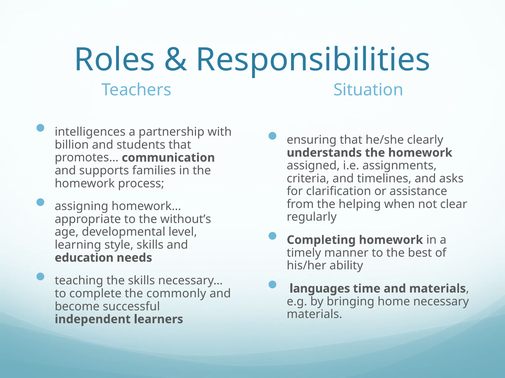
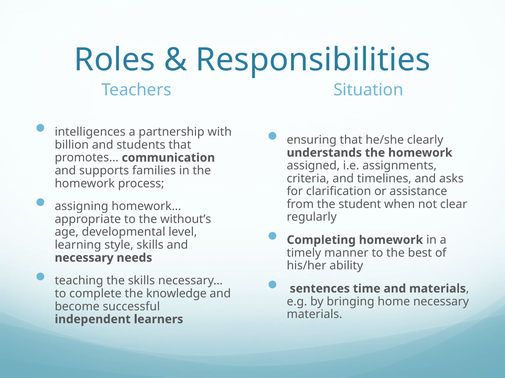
helping: helping -> student (360, 205)
education: education -> necessary (84, 258)
languages: languages -> sentences (320, 289)
commonly: commonly -> knowledge (176, 294)
